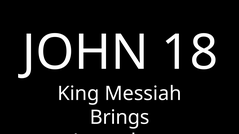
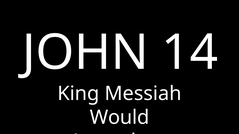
18: 18 -> 14 (190, 53)
Brings: Brings -> Would (120, 118)
